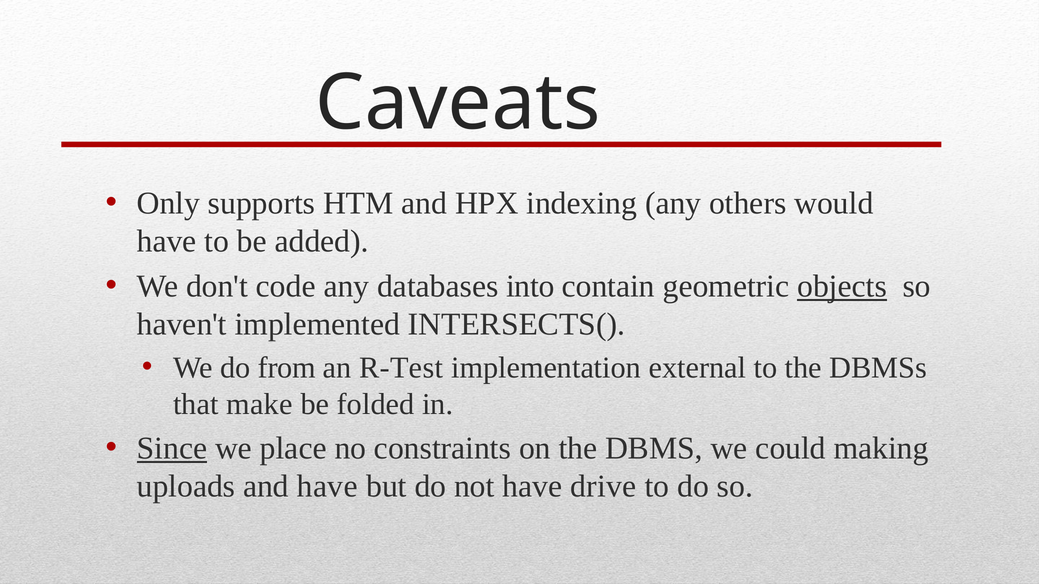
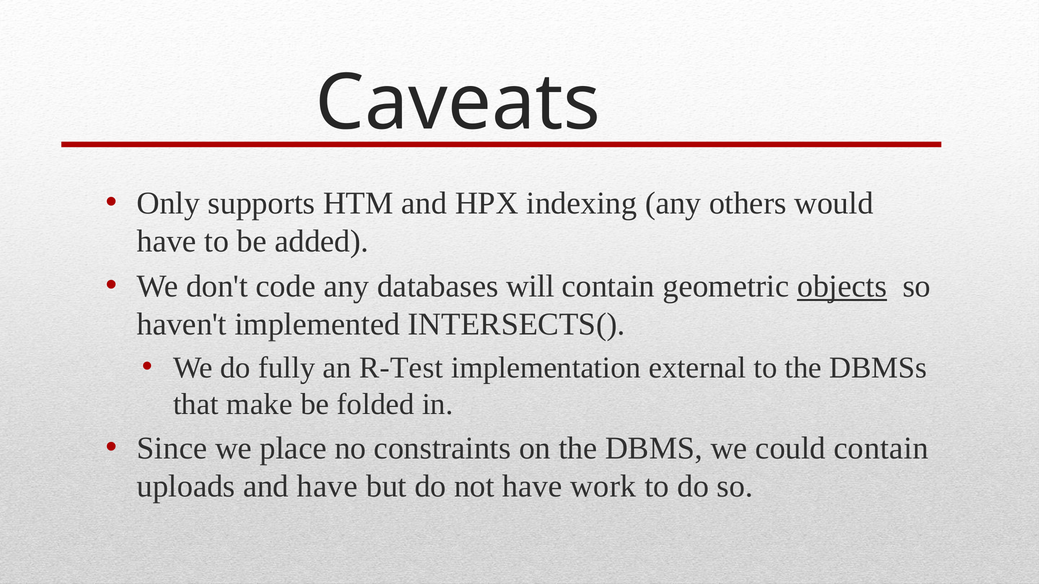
into: into -> will (530, 286)
from: from -> fully (287, 368)
Since underline: present -> none (172, 449)
could making: making -> contain (881, 449)
drive: drive -> work (603, 487)
